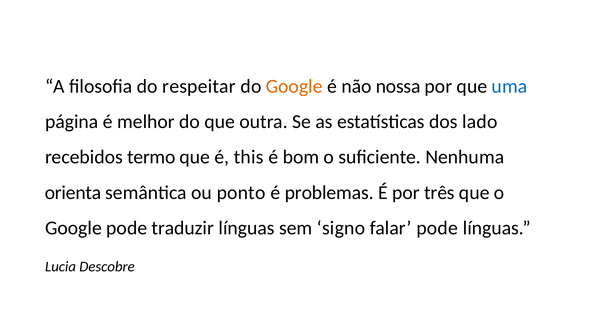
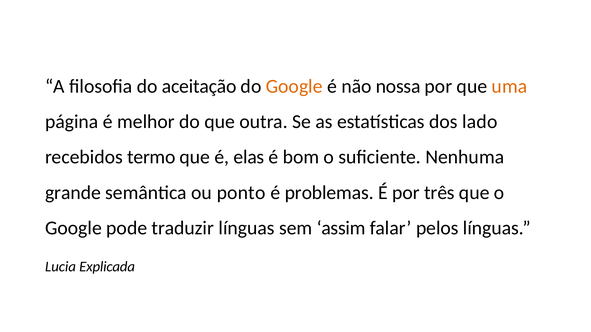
respeitar: respeitar -> aceitação (199, 86)
uma colour: blue -> orange (509, 86)
this: this -> elas (249, 157)
orienta: orienta -> grande (73, 193)
signo: signo -> assim (341, 228)
falar pode: pode -> pelos (437, 228)
Descobre: Descobre -> Explicada (107, 267)
